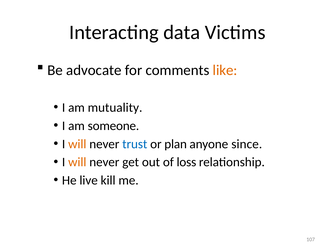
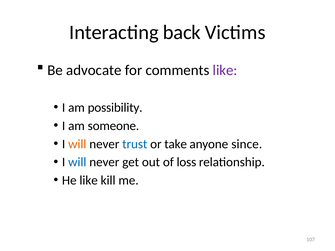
data: data -> back (182, 32)
like colour: orange -> purple (225, 70)
mutuality: mutuality -> possibility (115, 108)
plan: plan -> take (176, 144)
will colour: orange -> blue (77, 162)
He live: live -> like (89, 181)
